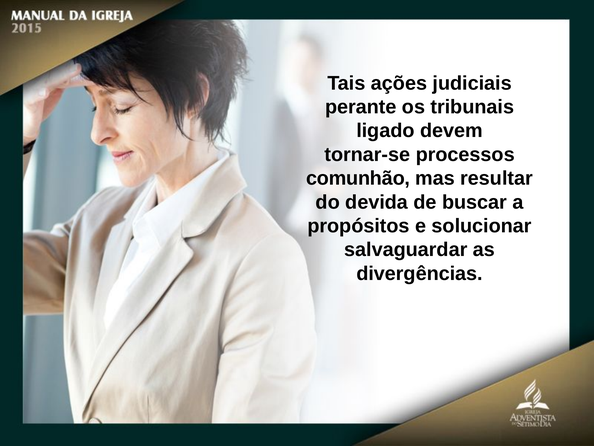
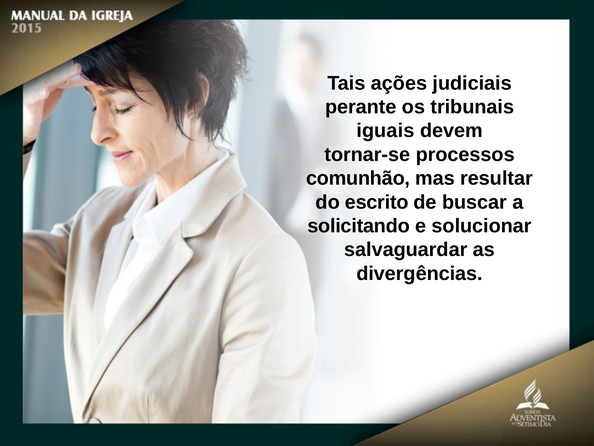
ligado: ligado -> iguais (385, 131)
devida: devida -> escrito (377, 202)
propósitos: propósitos -> solicitando (359, 226)
